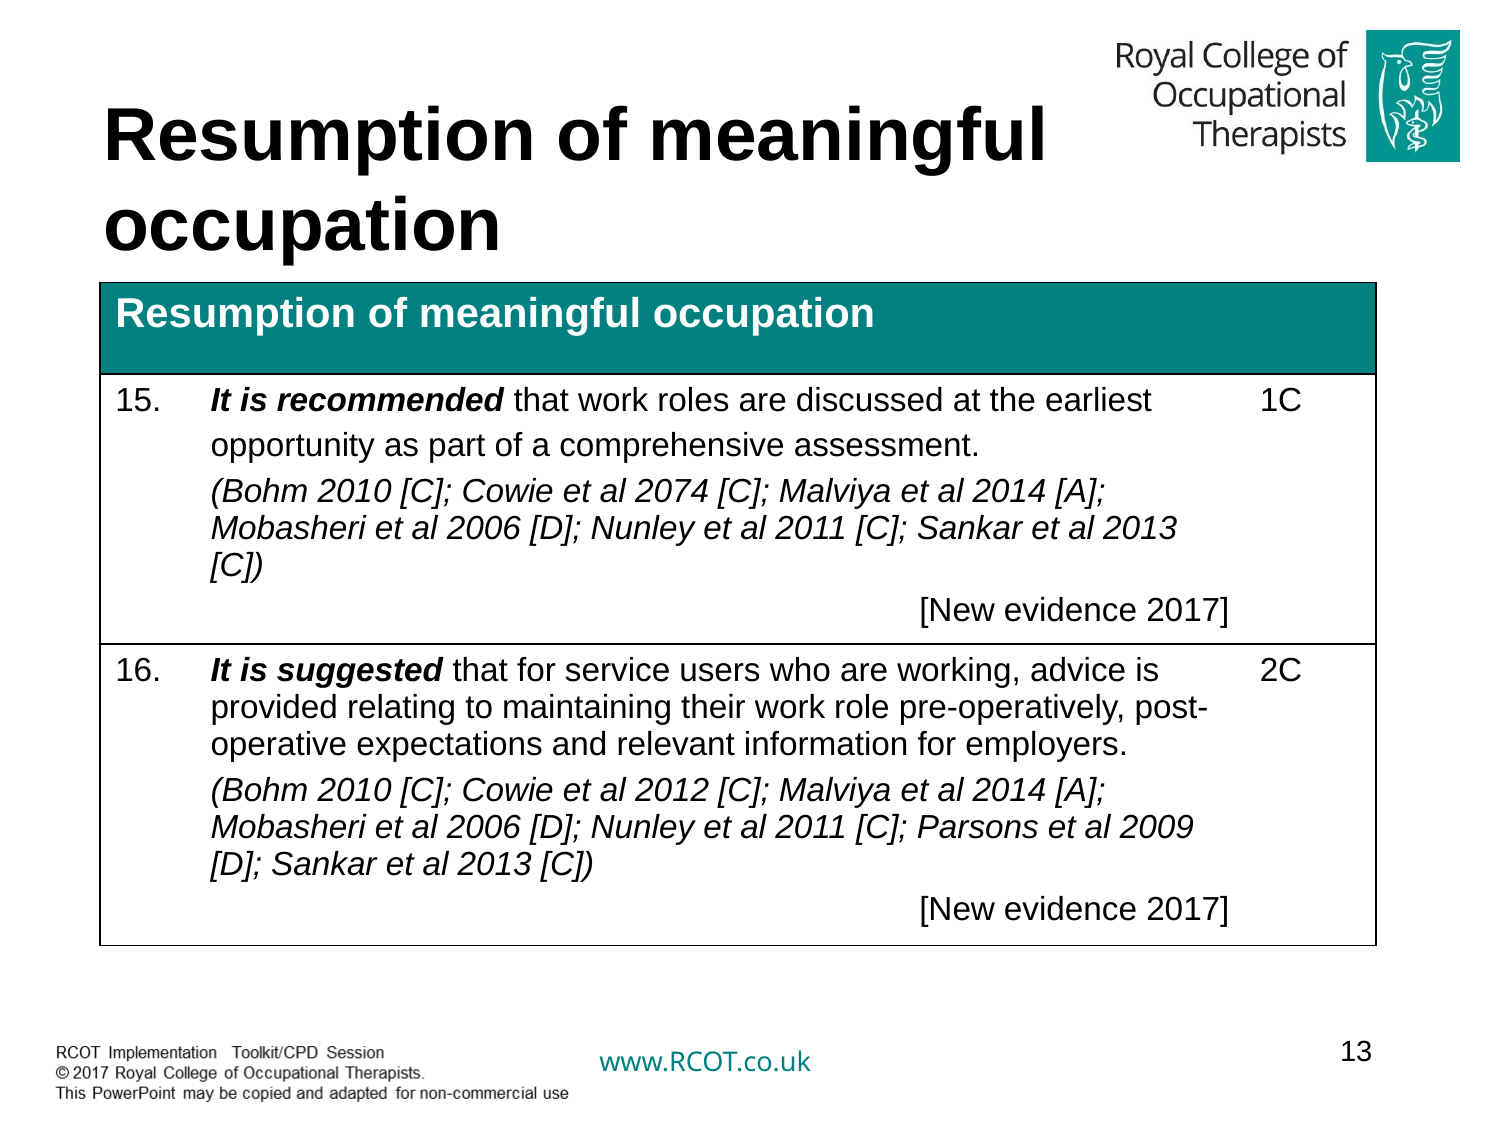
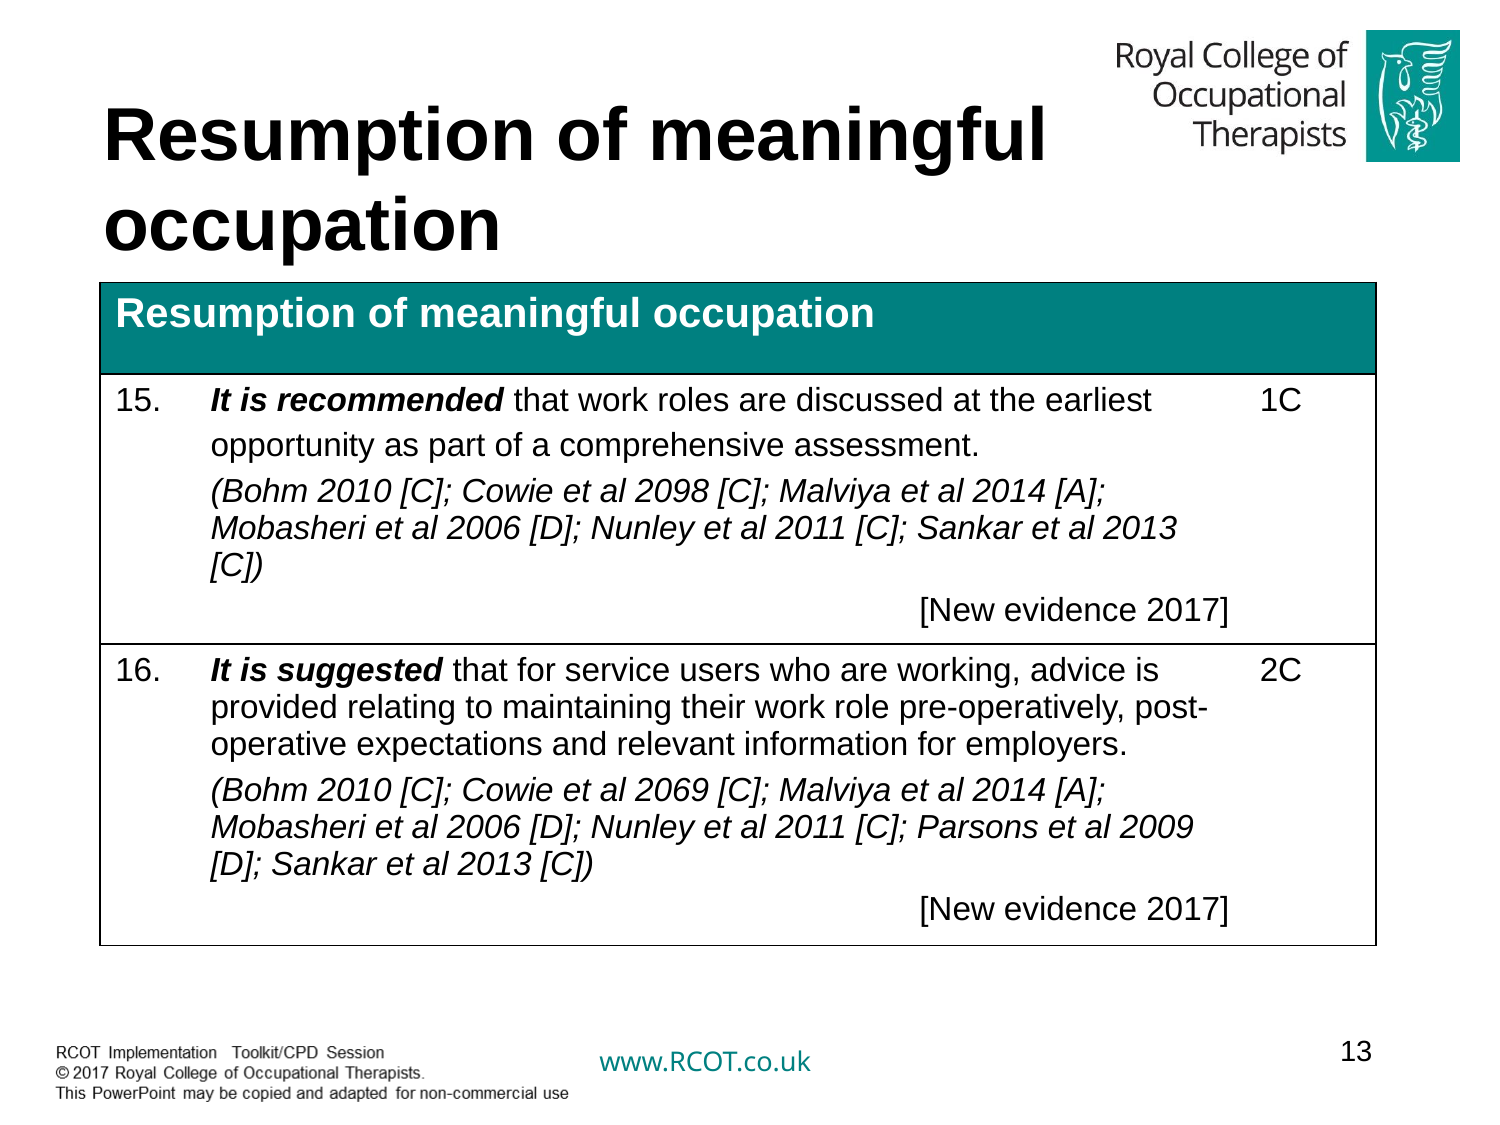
2074: 2074 -> 2098 (672, 491)
2012: 2012 -> 2069 (672, 790)
